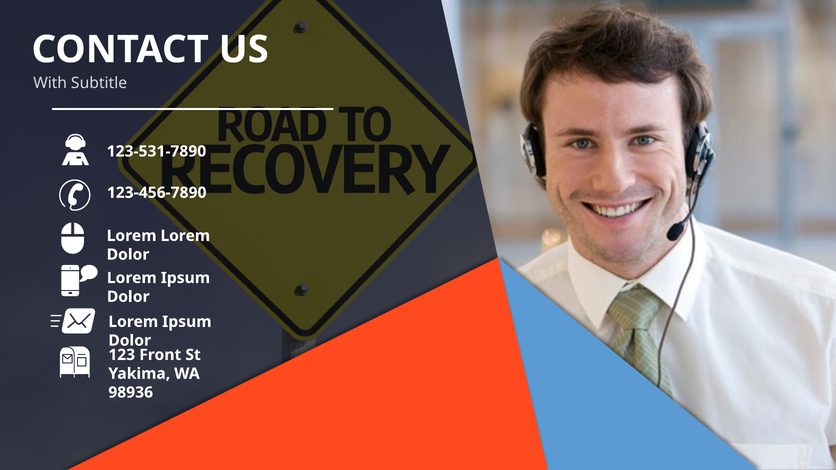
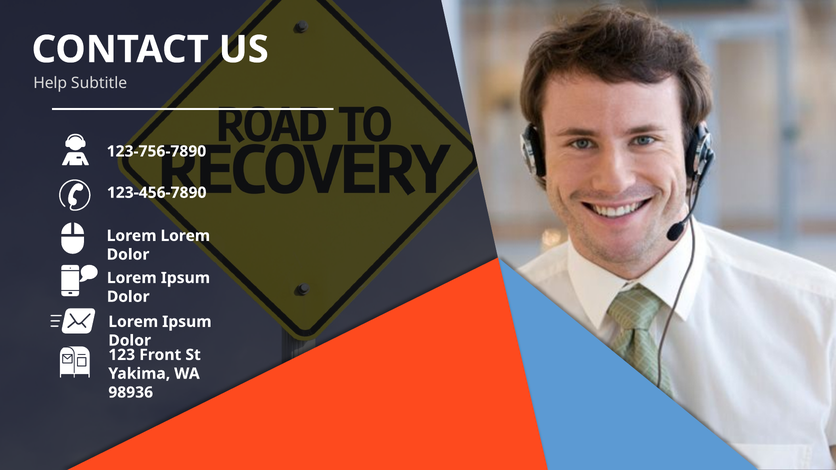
With: With -> Help (50, 83)
123-531-7890: 123-531-7890 -> 123-756-7890 (156, 151)
